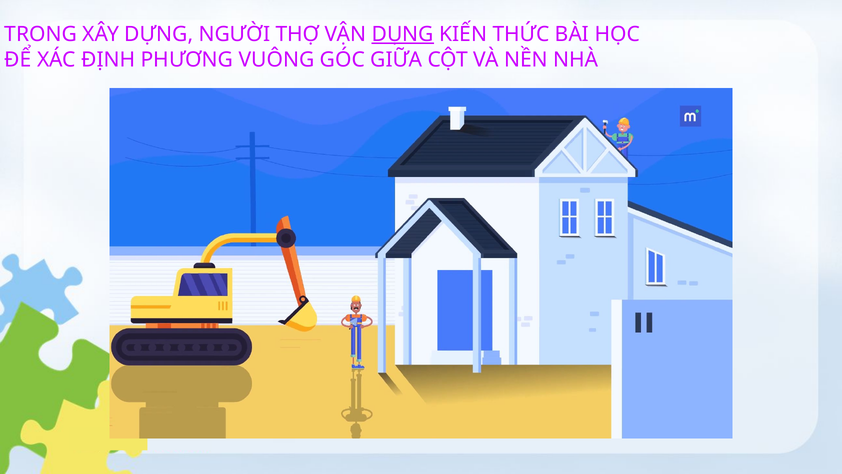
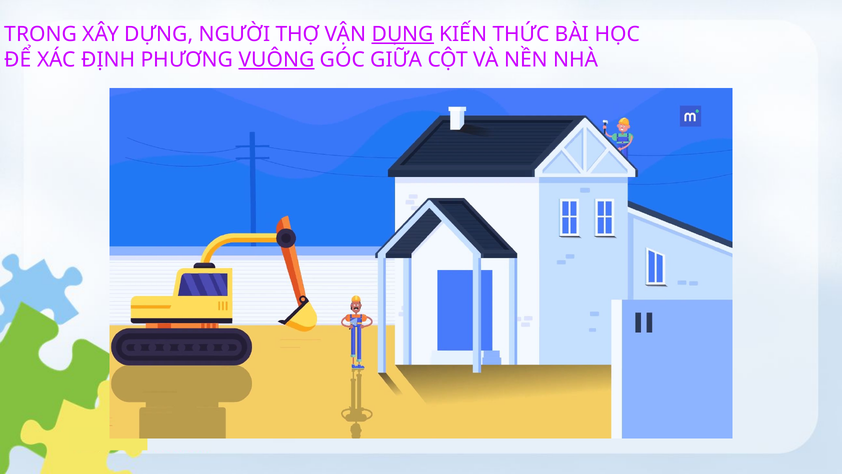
VUÔNG underline: none -> present (277, 60)
